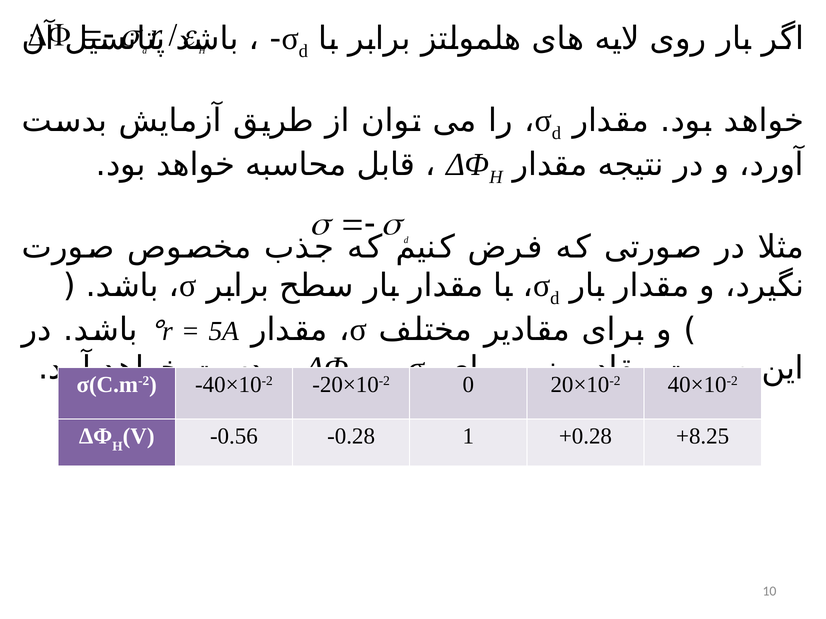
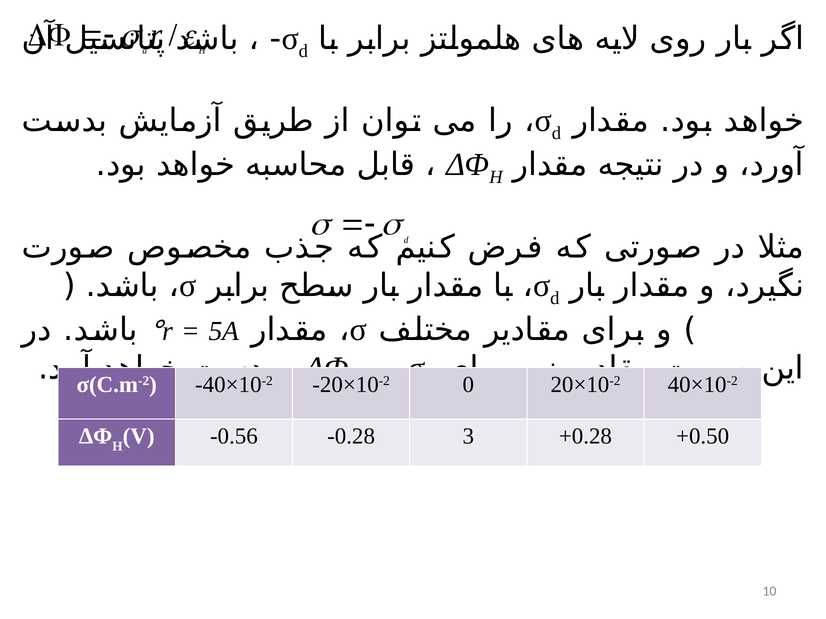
1: 1 -> 3 (468, 437)
+8.25: +8.25 -> +0.50 (703, 437)
